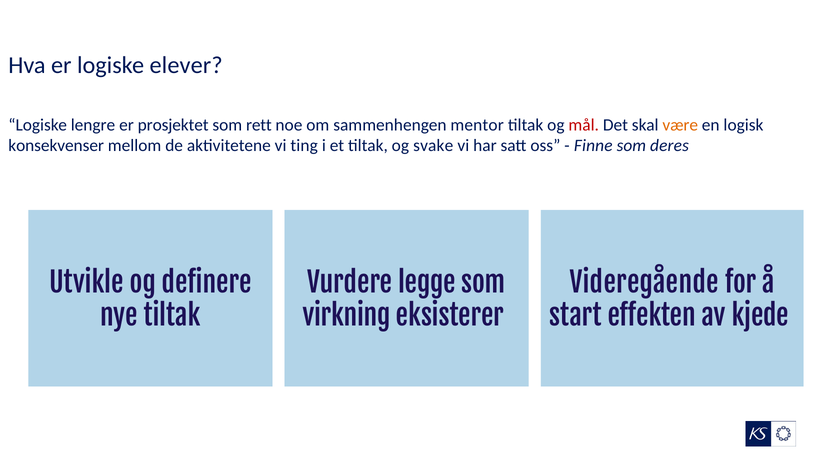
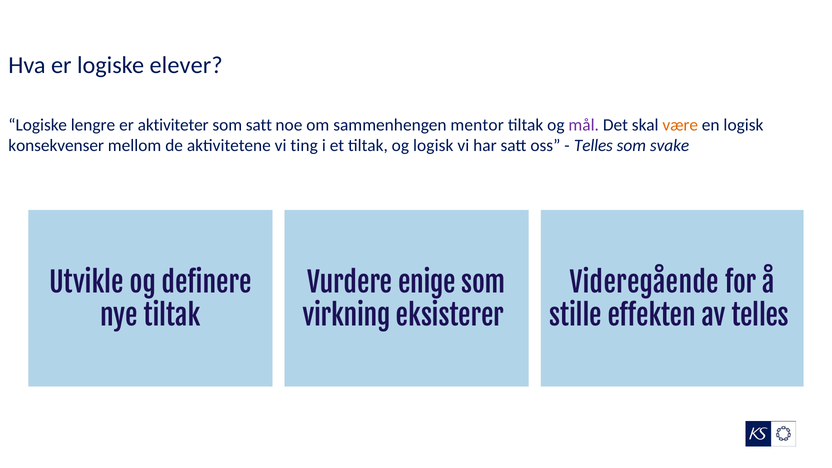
prosjektet: prosjektet -> aktiviteter (173, 125)
som rett: rett -> satt (259, 125)
mål colour: red -> purple (584, 125)
og svake: svake -> logisk (433, 146)
Finne: Finne -> Telles (593, 146)
deres: deres -> svake (670, 146)
legge: legge -> enige (427, 283)
start: start -> stille (576, 317)
av kjede: kjede -> telles (760, 317)
